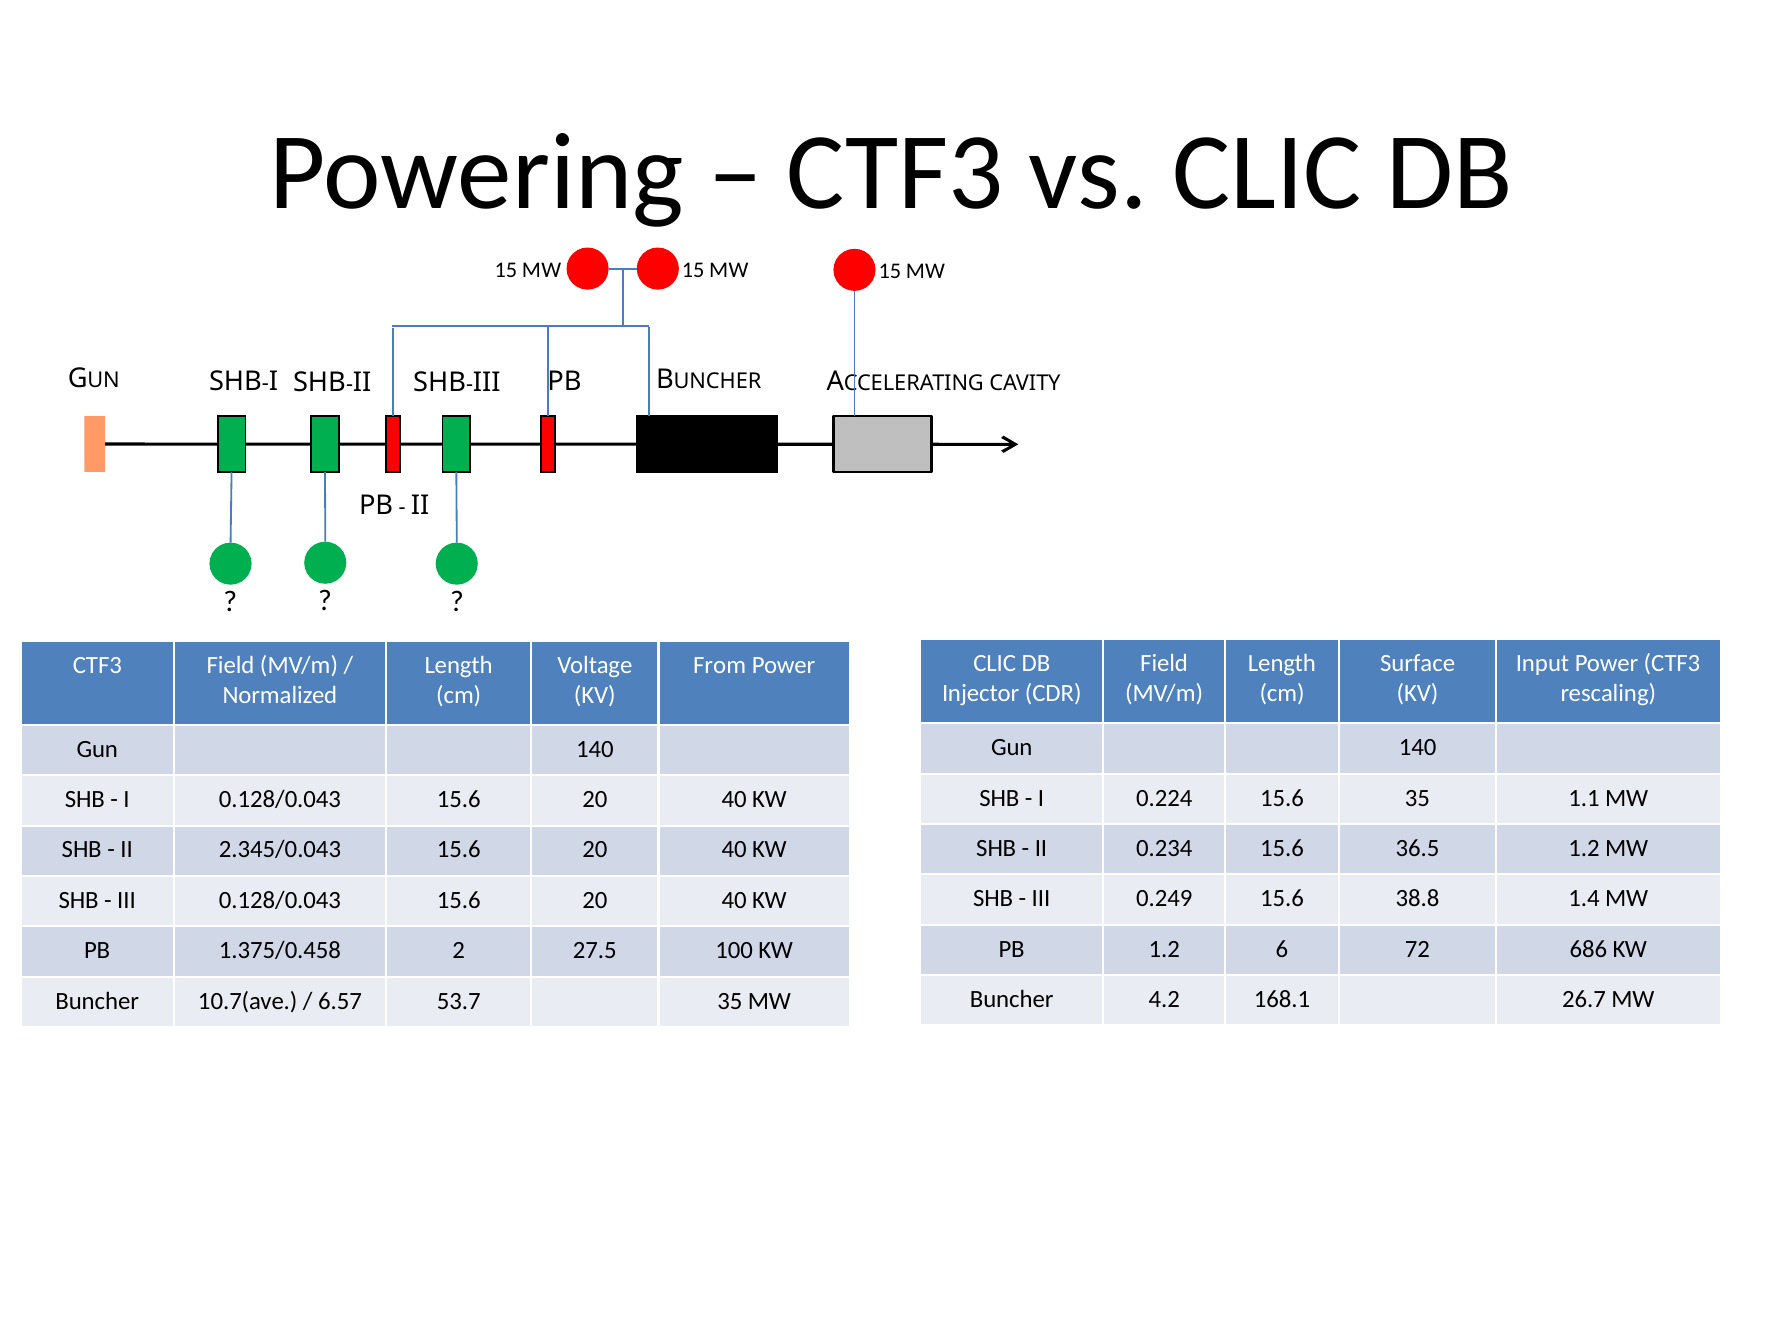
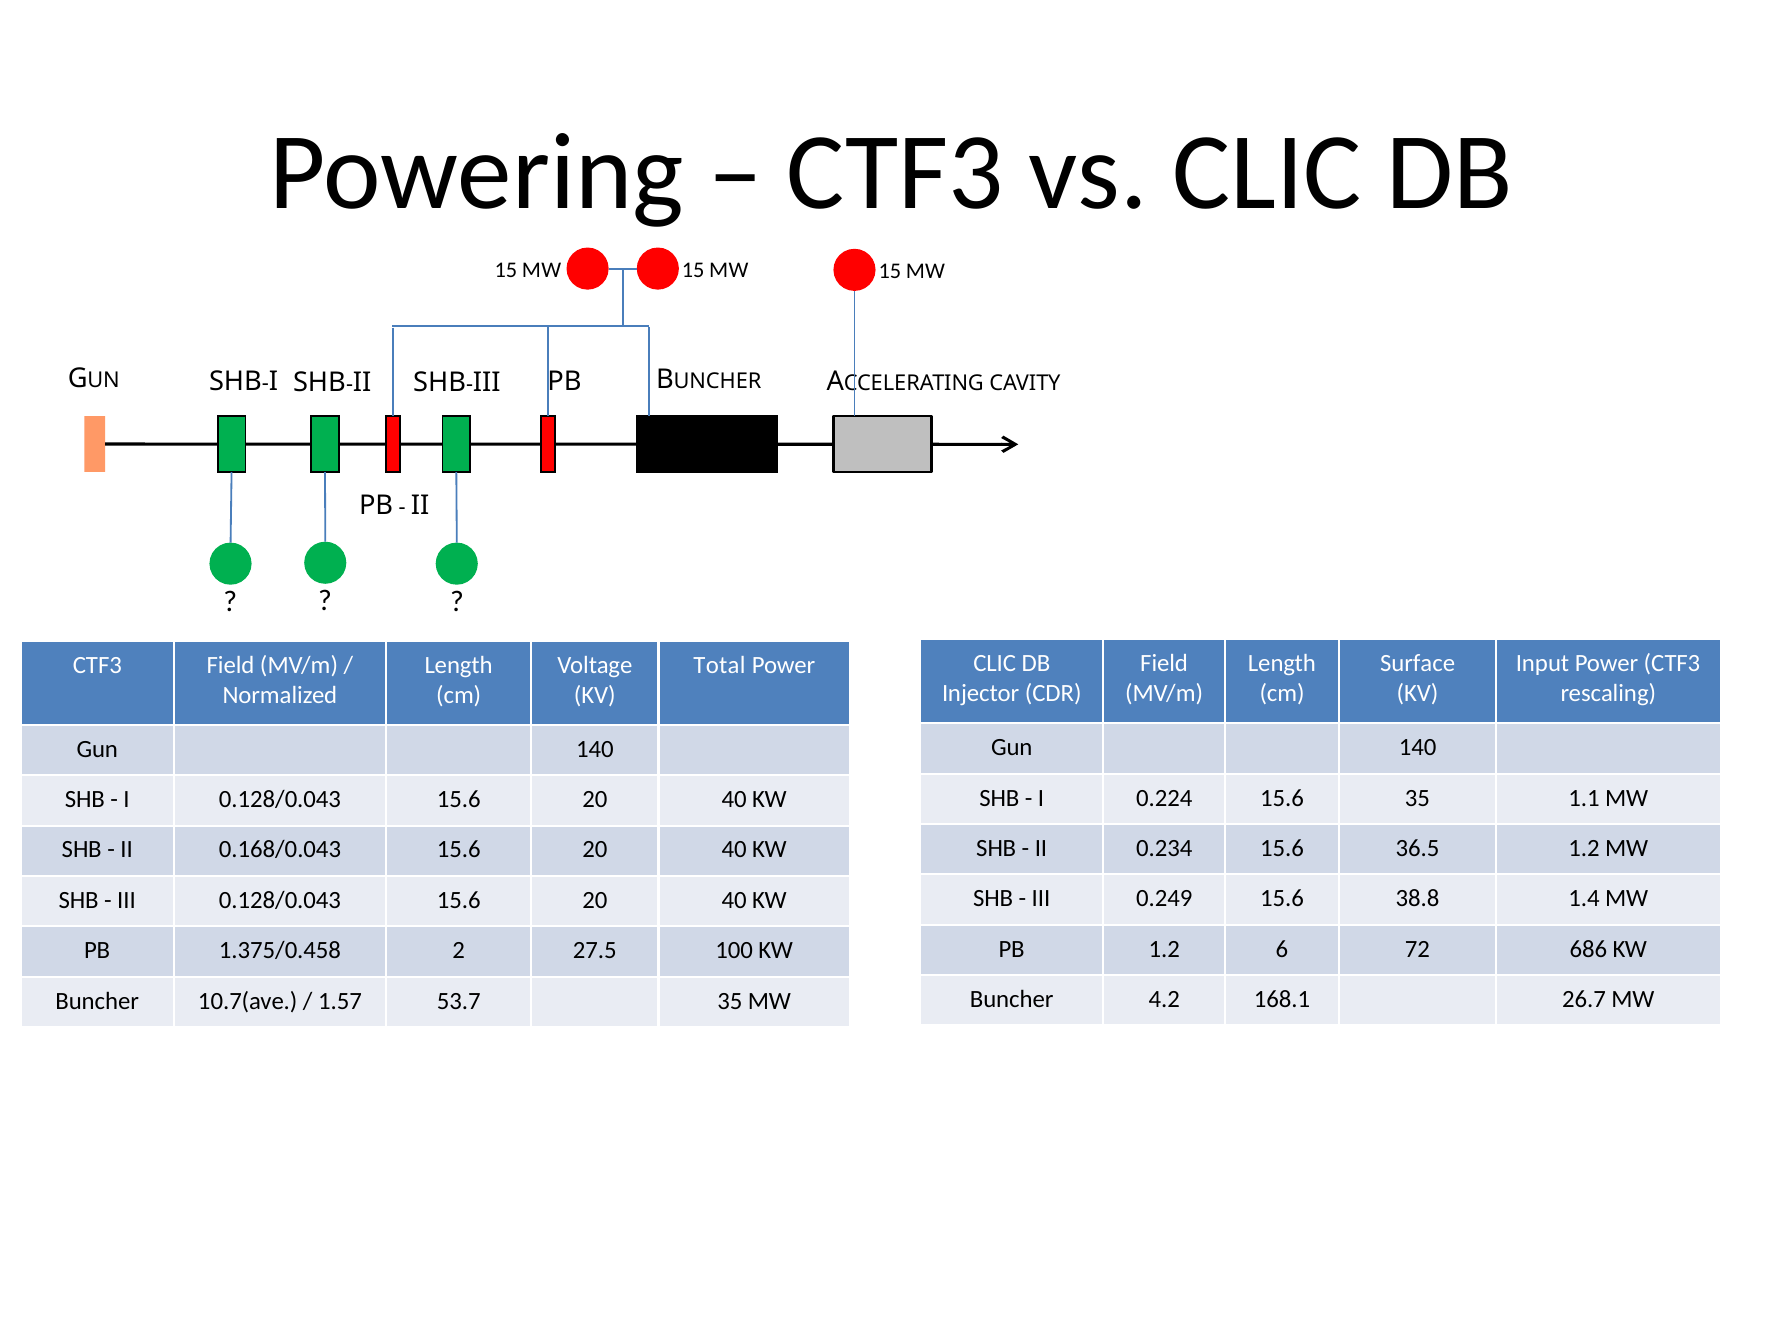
From: From -> Total (719, 665)
2.345/0.043: 2.345/0.043 -> 0.168/0.043 (280, 850)
6.57: 6.57 -> 1.57 (340, 1001)
